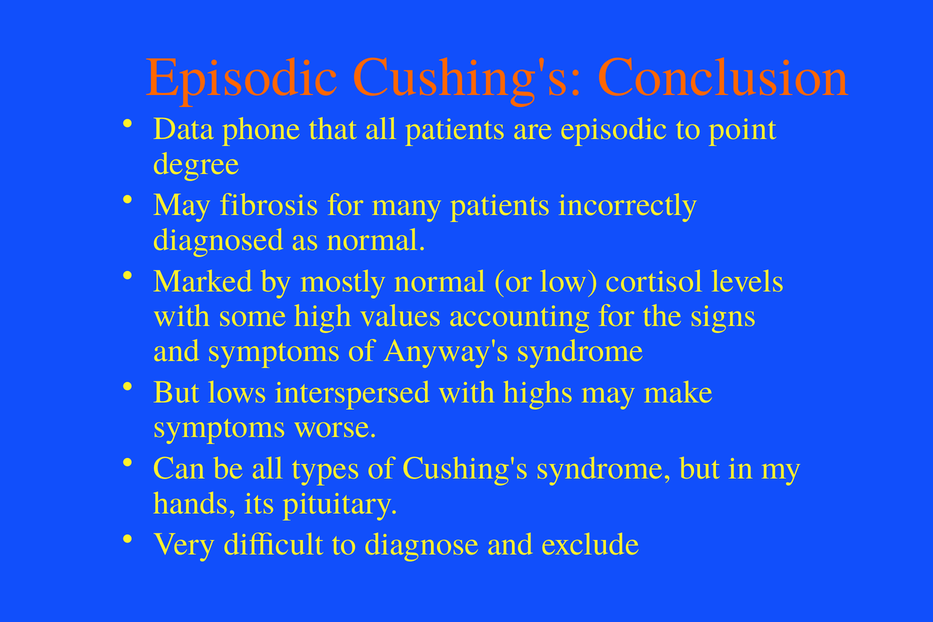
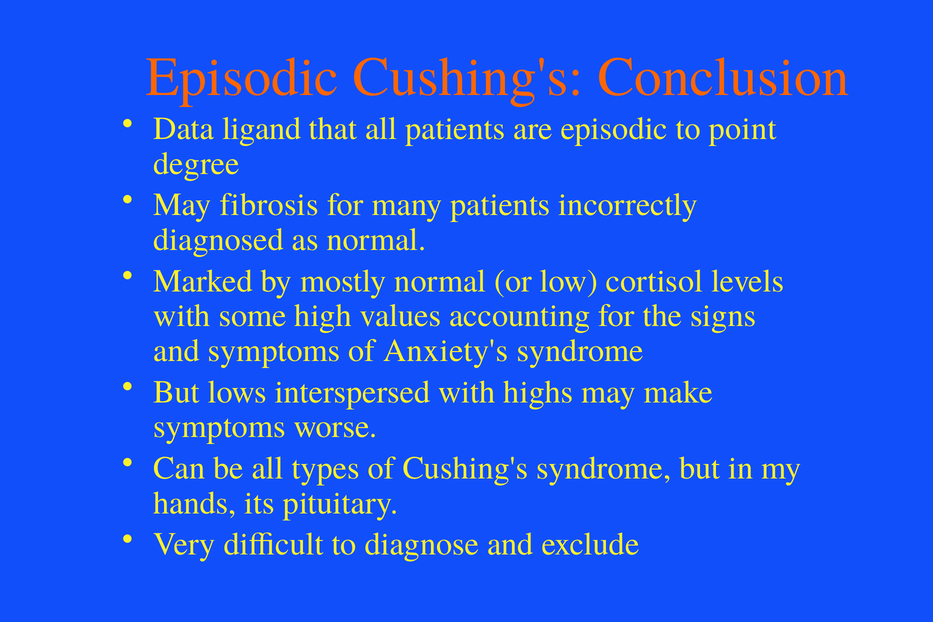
phone: phone -> ligand (262, 129)
Anyway's: Anyway's -> Anxiety's (446, 351)
